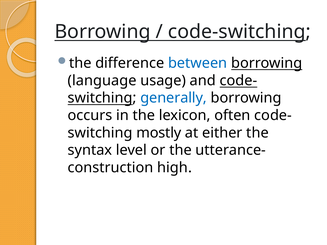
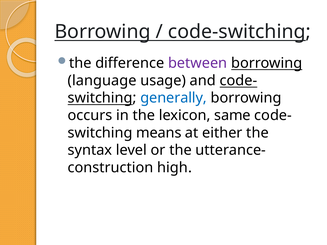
between colour: blue -> purple (198, 63)
often: often -> same (232, 115)
mostly: mostly -> means (159, 133)
